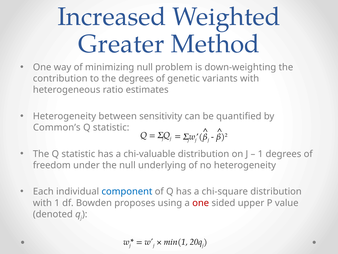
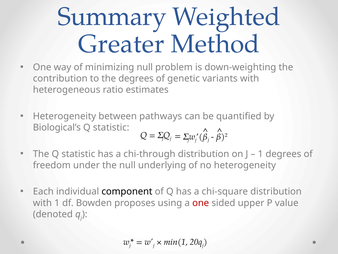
Increased: Increased -> Summary (112, 17)
sensitivity: sensitivity -> pathways (161, 116)
Common’s: Common’s -> Biological’s (57, 127)
chi-valuable: chi-valuable -> chi-through (149, 154)
component colour: blue -> black (127, 191)
